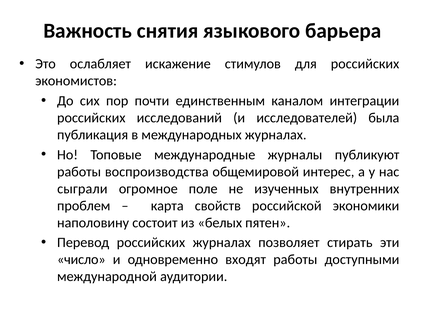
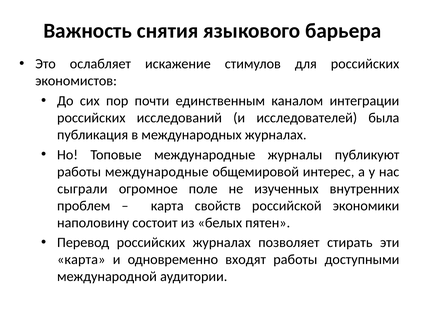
работы воспроизводства: воспроизводства -> международные (157, 172)
число: число -> карта (81, 259)
